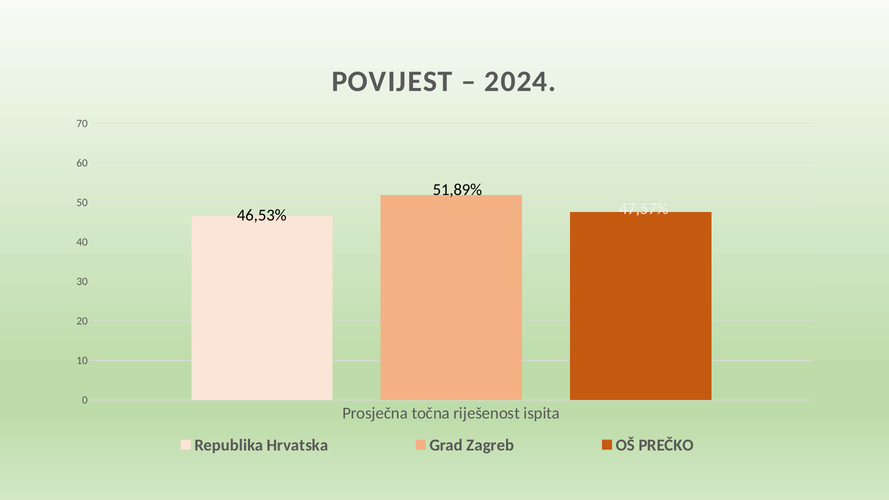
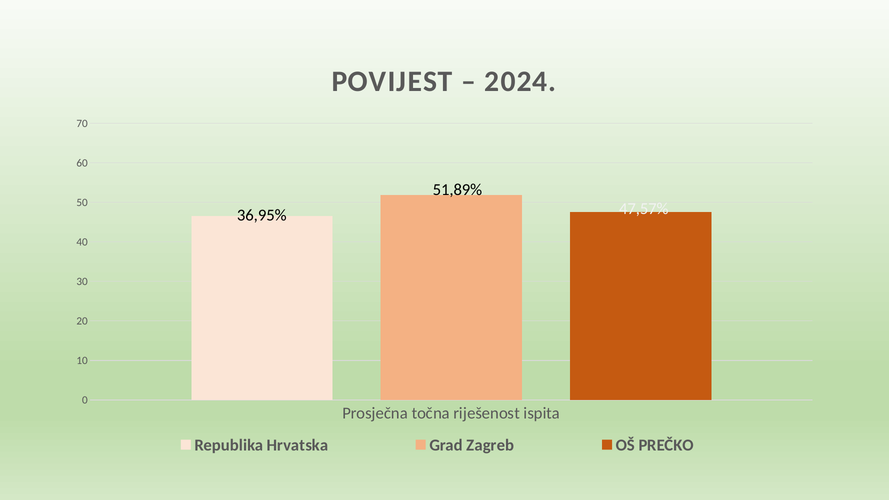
46,53%: 46,53% -> 36,95% (262, 215)
